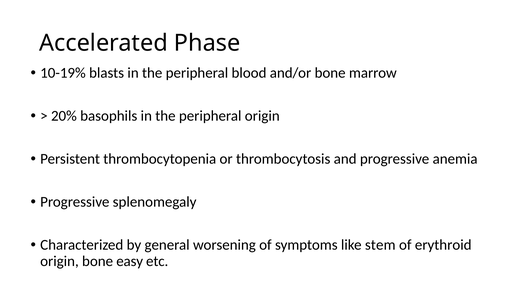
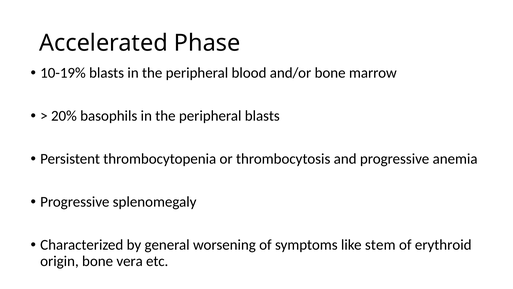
peripheral origin: origin -> blasts (262, 116)
easy: easy -> vera (130, 261)
